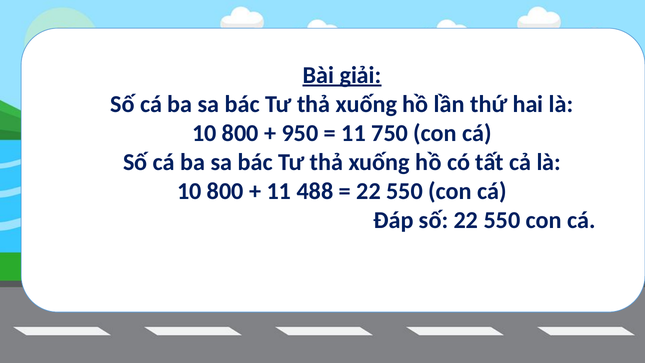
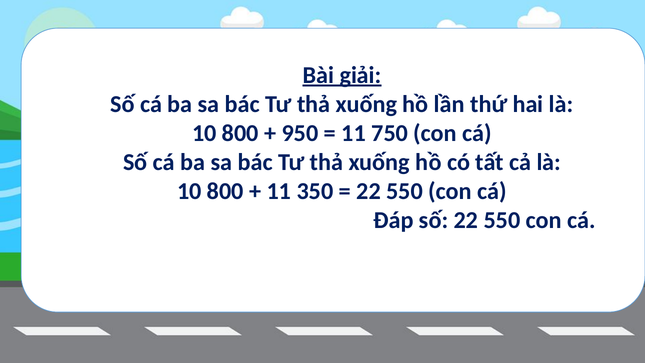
488: 488 -> 350 (315, 191)
